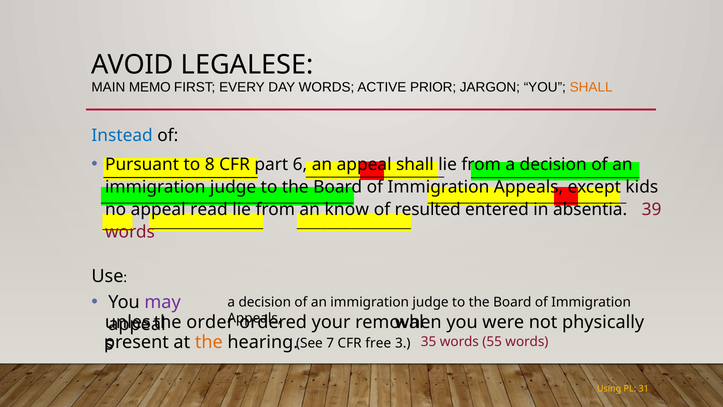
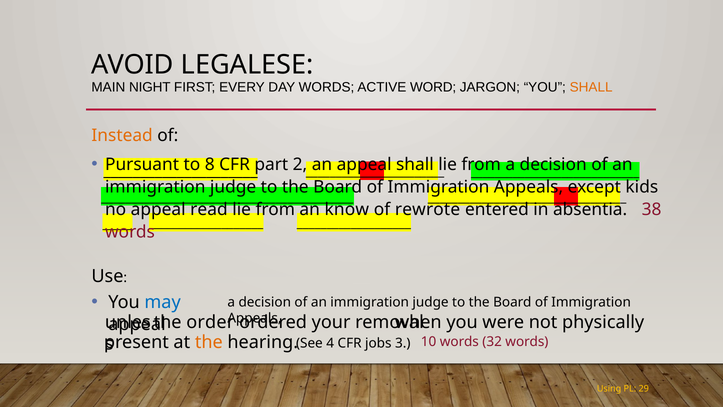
MEMO: MEMO -> NIGHT (150, 87)
PRIOR: PRIOR -> WORD (433, 87)
Instead colour: blue -> orange (122, 135)
6: 6 -> 2 (300, 164)
resulted: resulted -> rewrote (428, 209)
39: 39 -> 38 (652, 209)
may colour: purple -> blue (163, 302)
7: 7 -> 4 (330, 343)
free: free -> jobs (378, 343)
35: 35 -> 10 (429, 342)
55: 55 -> 32 (492, 342)
31: 31 -> 29 (644, 388)
